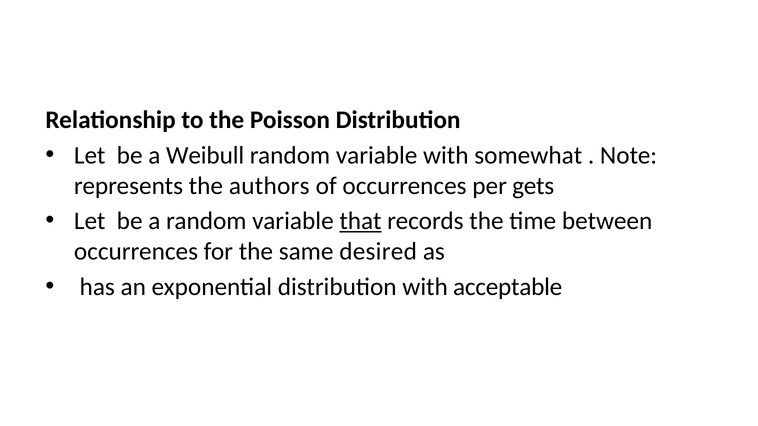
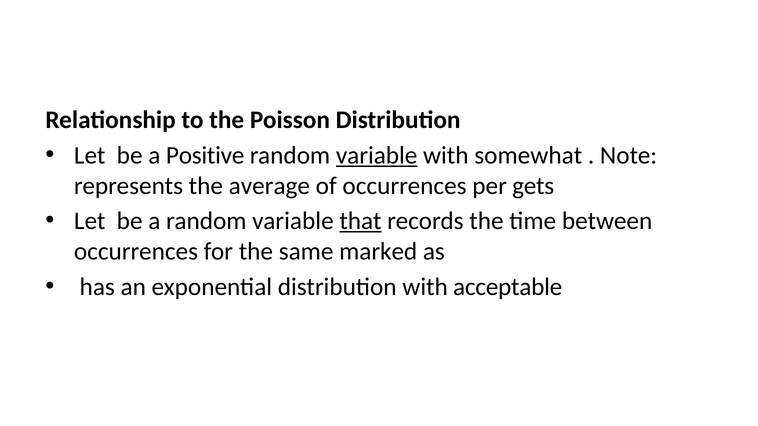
Weibull: Weibull -> Positive (205, 156)
variable underline: none -> present (377, 156)
authors: authors -> average (269, 186)
desired: desired -> marked (378, 252)
